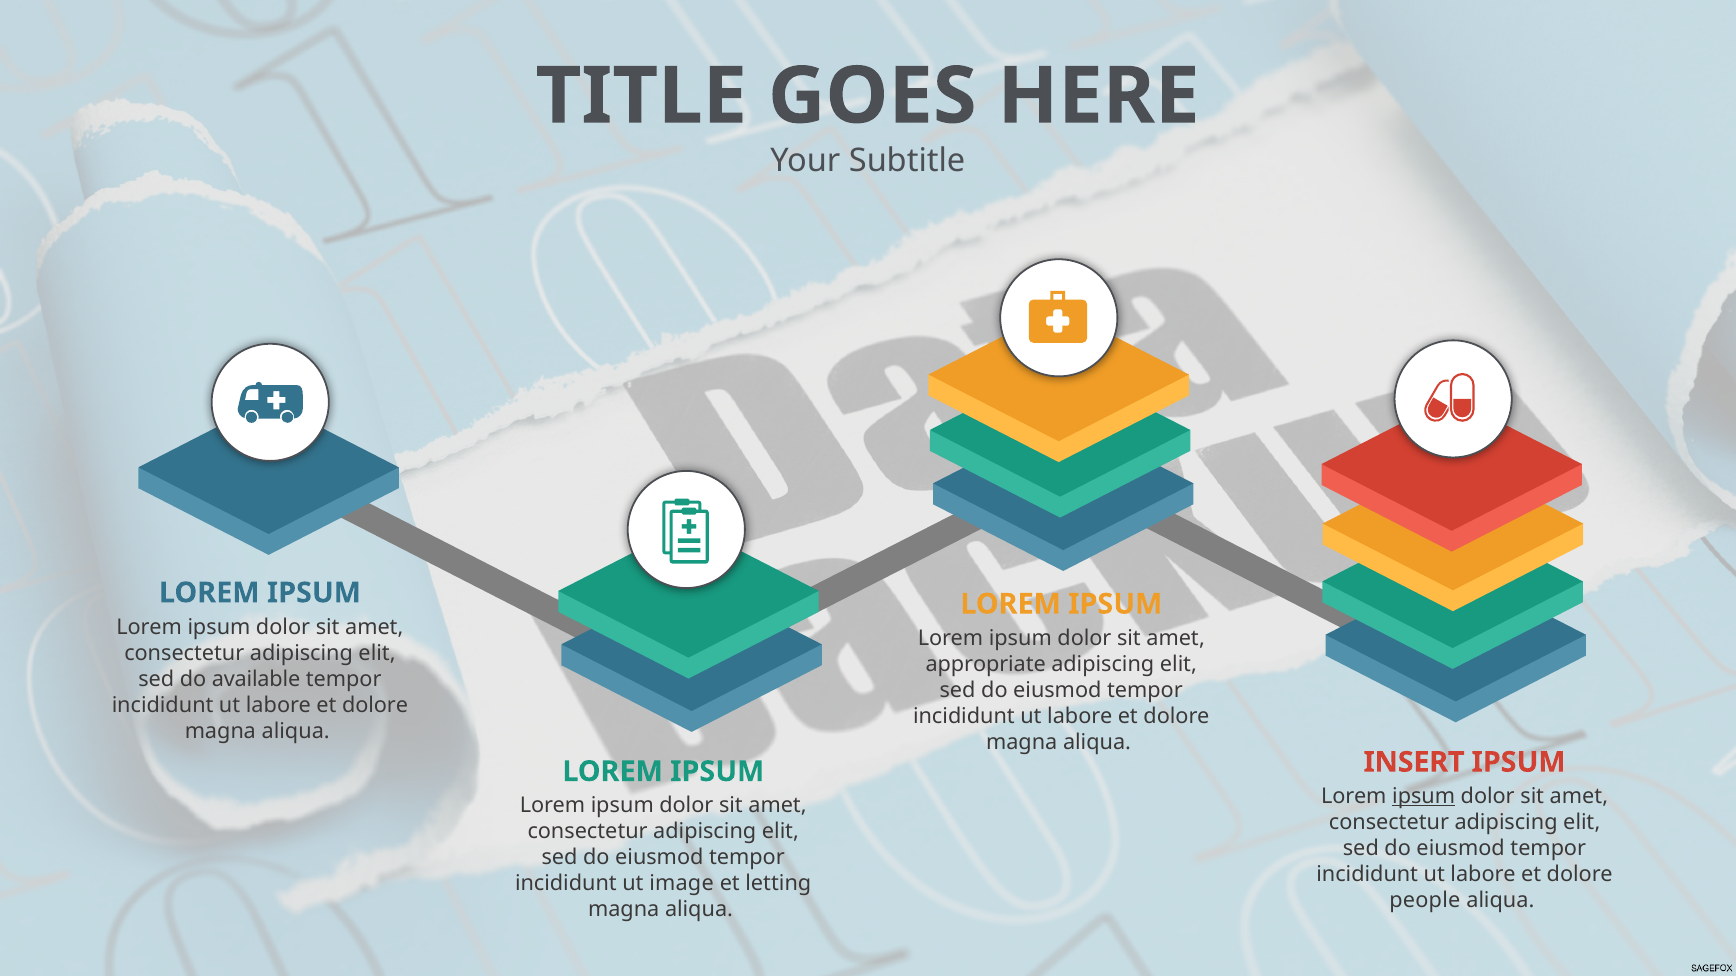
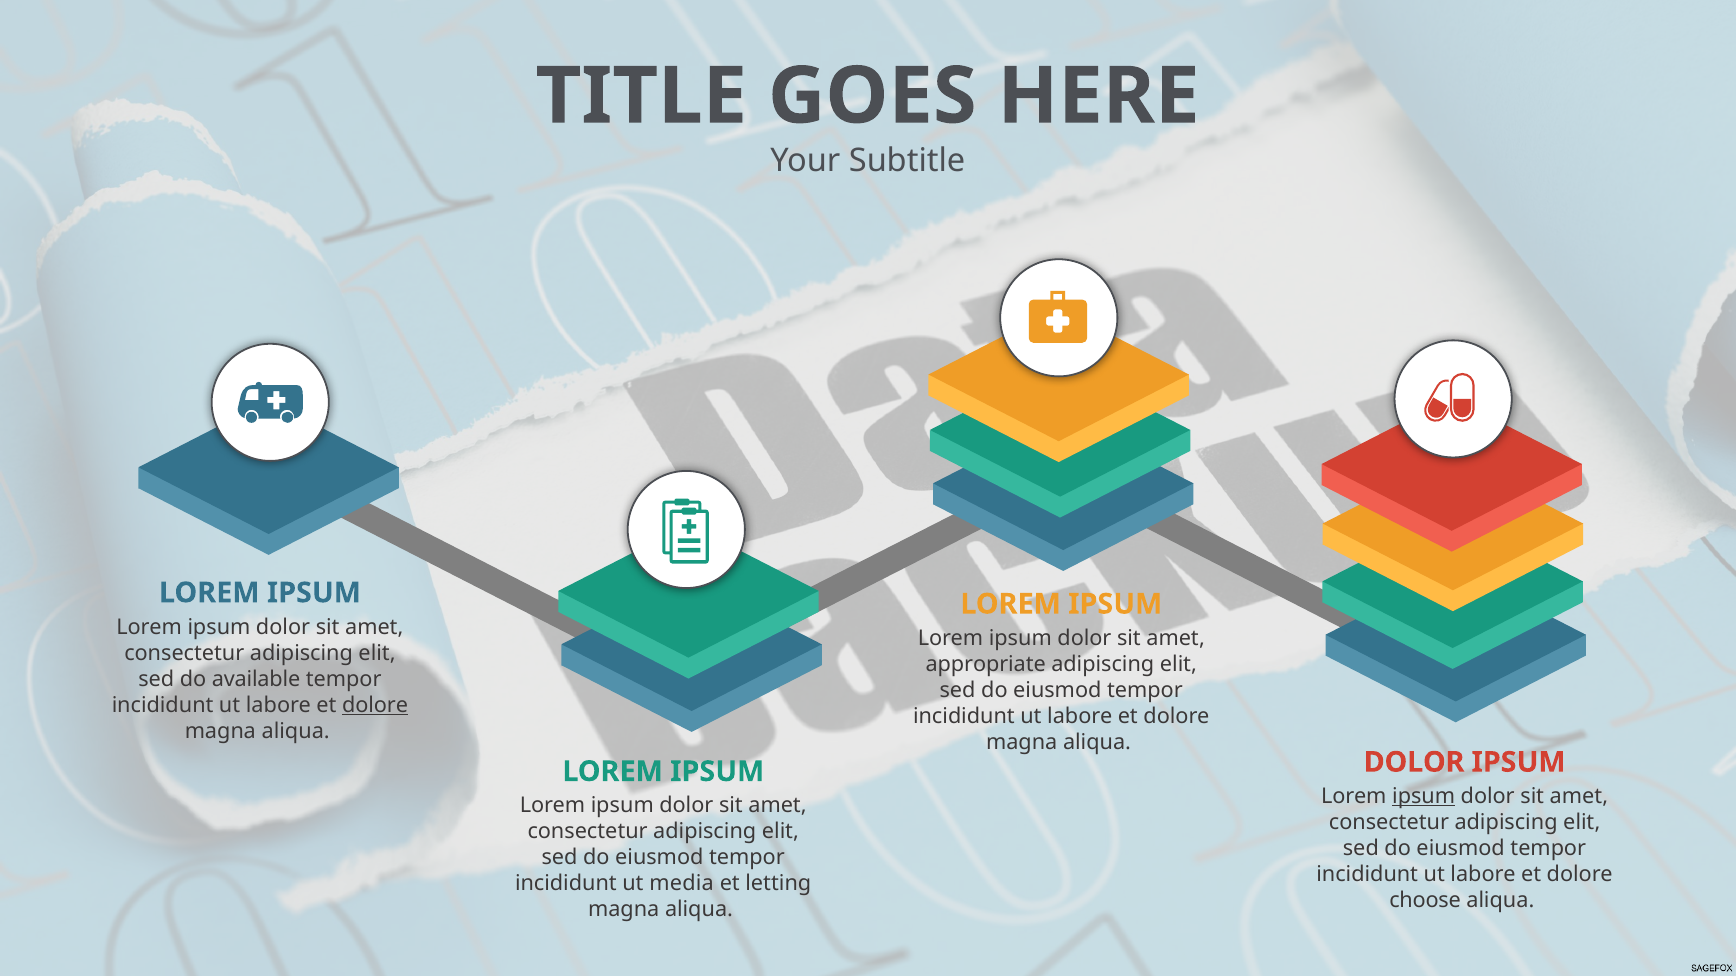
dolore underline: none -> present (375, 705)
INSERT: INSERT -> DOLOR (1414, 763)
image: image -> media (682, 884)
people: people -> choose (1425, 901)
